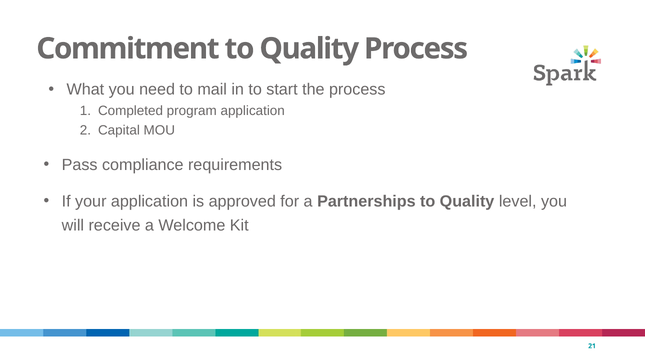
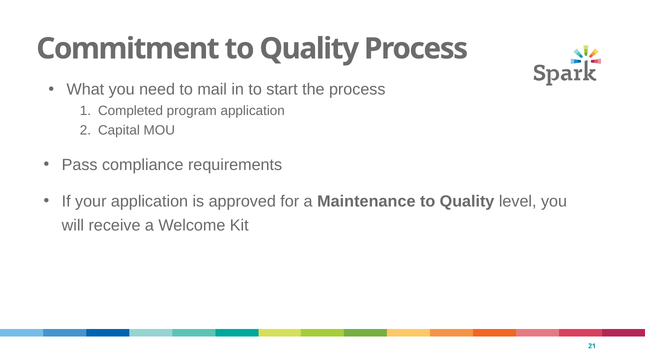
Partnerships: Partnerships -> Maintenance (366, 201)
